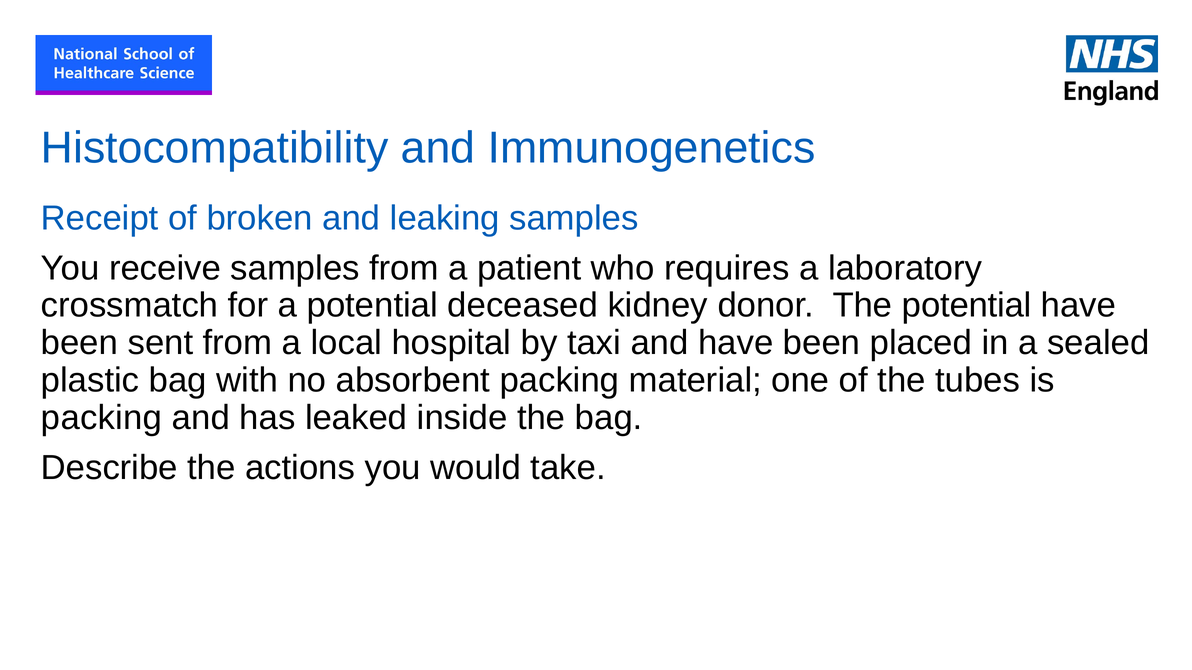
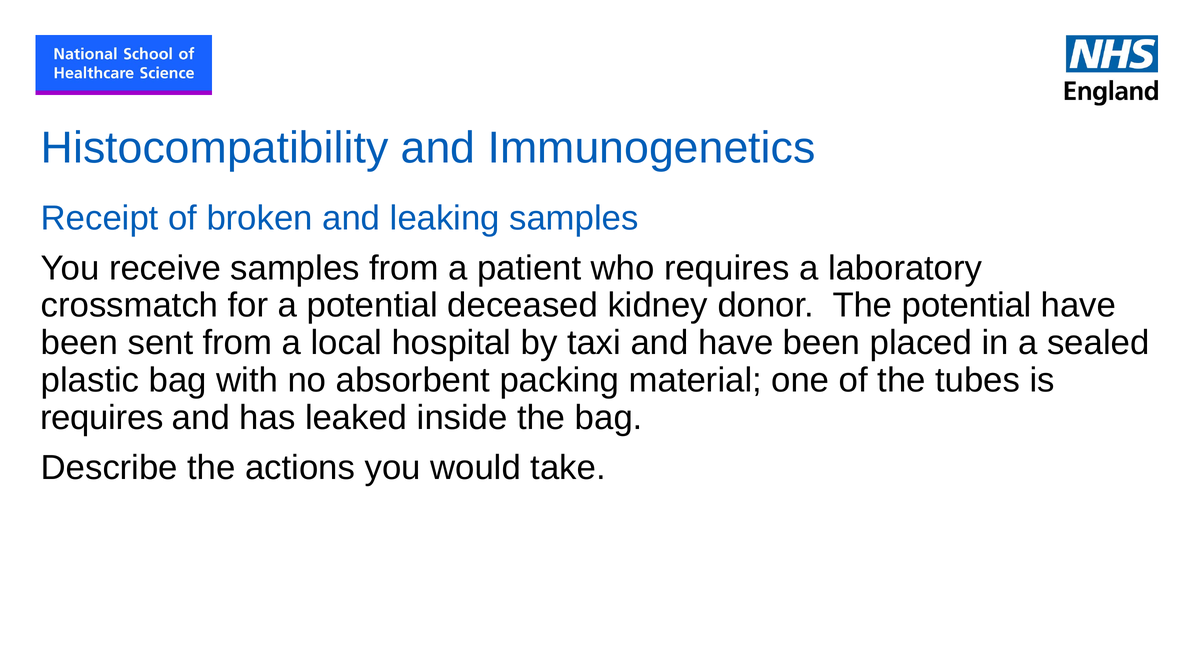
packing: packing -> requires (102, 418)
